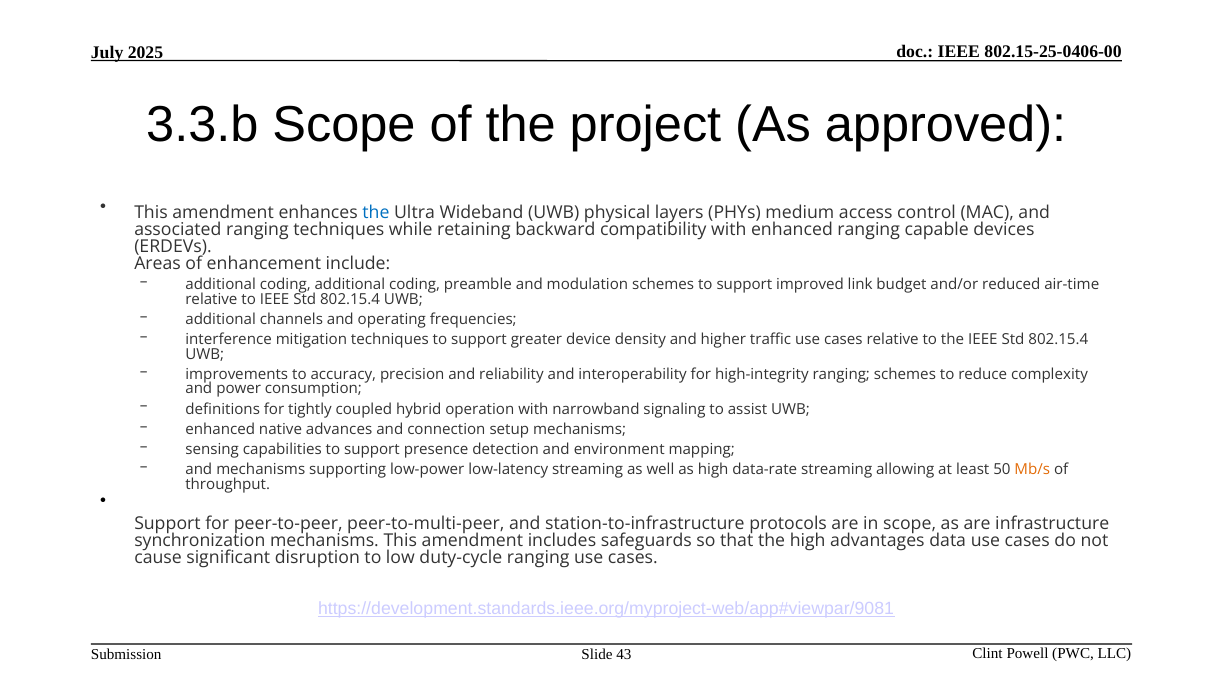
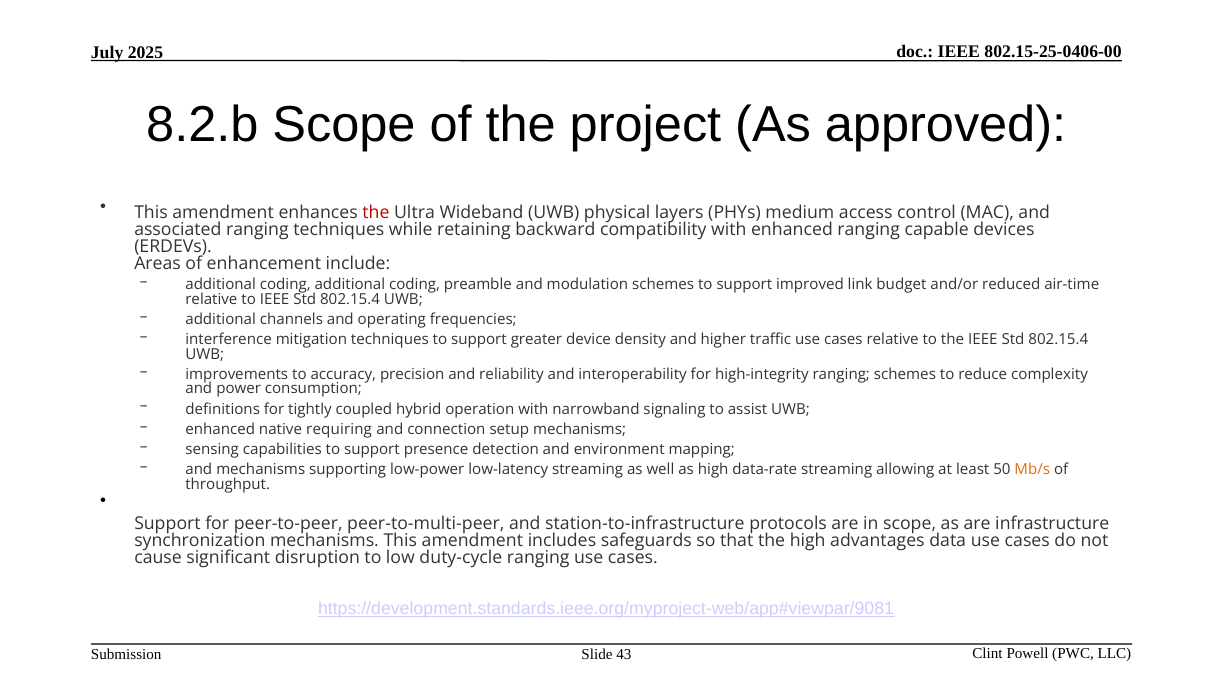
3.3.b: 3.3.b -> 8.2.b (202, 125)
the colour: blue -> red (376, 213)
advances: advances -> requiring (339, 429)
